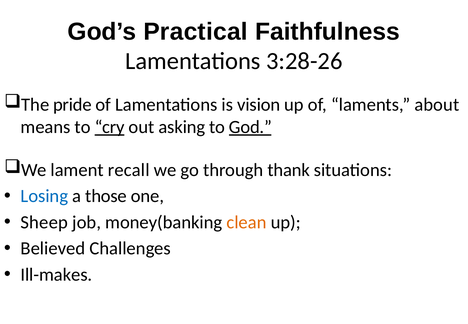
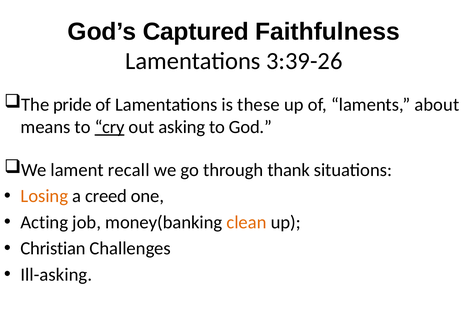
Practical: Practical -> Captured (196, 32)
3:28-26: 3:28-26 -> 3:39-26 (304, 61)
vision: vision -> these (259, 105)
God underline: present -> none (250, 127)
Losing colour: blue -> orange (44, 196)
those: those -> creed (106, 196)
Sheep: Sheep -> Acting (44, 222)
Believed: Believed -> Christian (53, 248)
Ill-makes: Ill-makes -> Ill-asking (56, 275)
